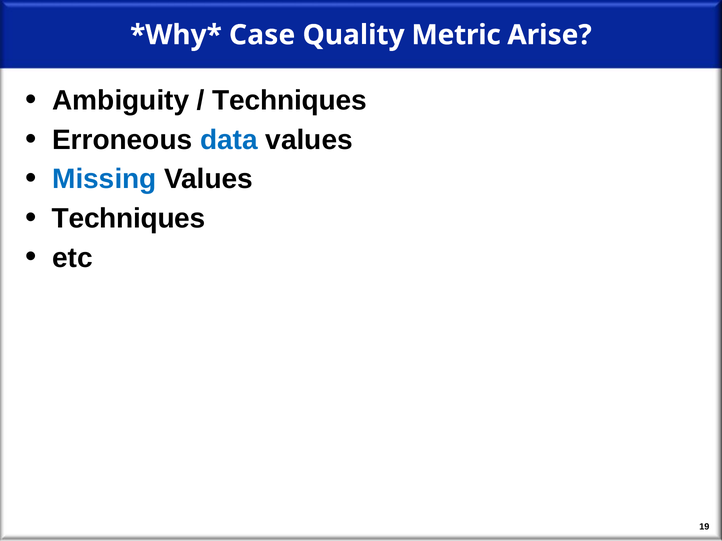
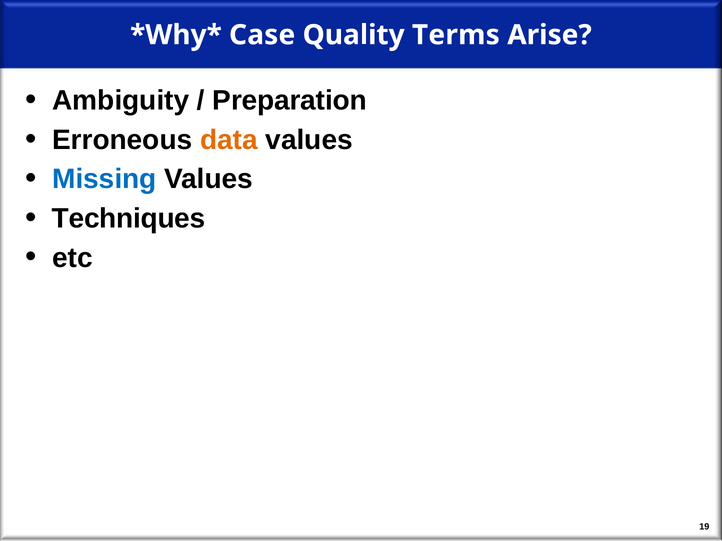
Metric: Metric -> Terms (456, 35)
Techniques: Techniques -> Preparation (290, 101)
data colour: blue -> orange (229, 140)
